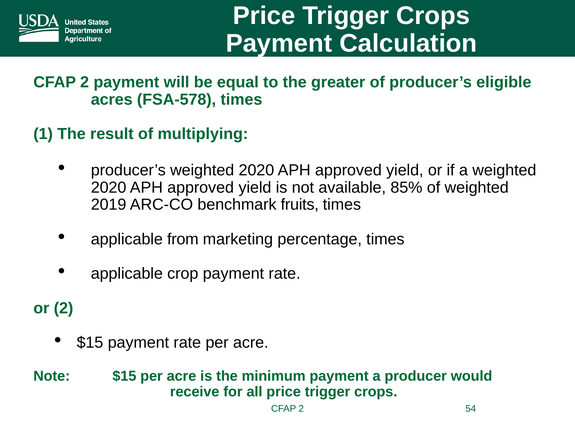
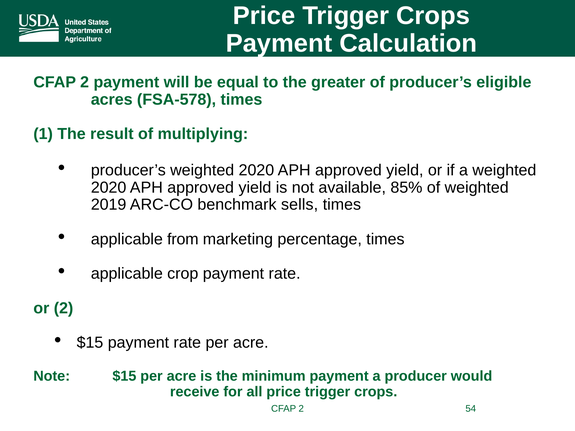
fruits: fruits -> sells (300, 205)
